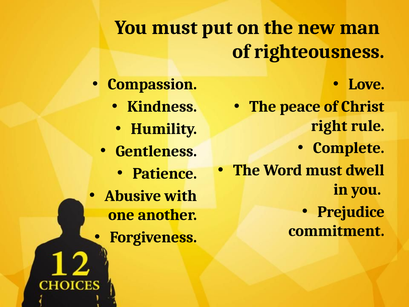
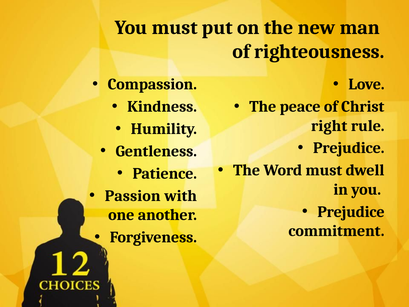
Complete: Complete -> Prejudice (349, 148)
Abusive: Abusive -> Passion (133, 196)
